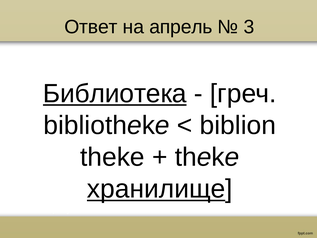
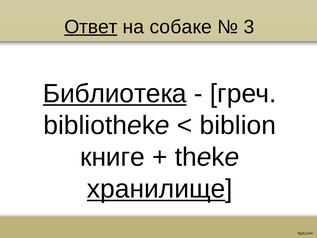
Ответ underline: none -> present (91, 27)
апрель: апрель -> собаке (181, 27)
theke: theke -> книге (112, 157)
